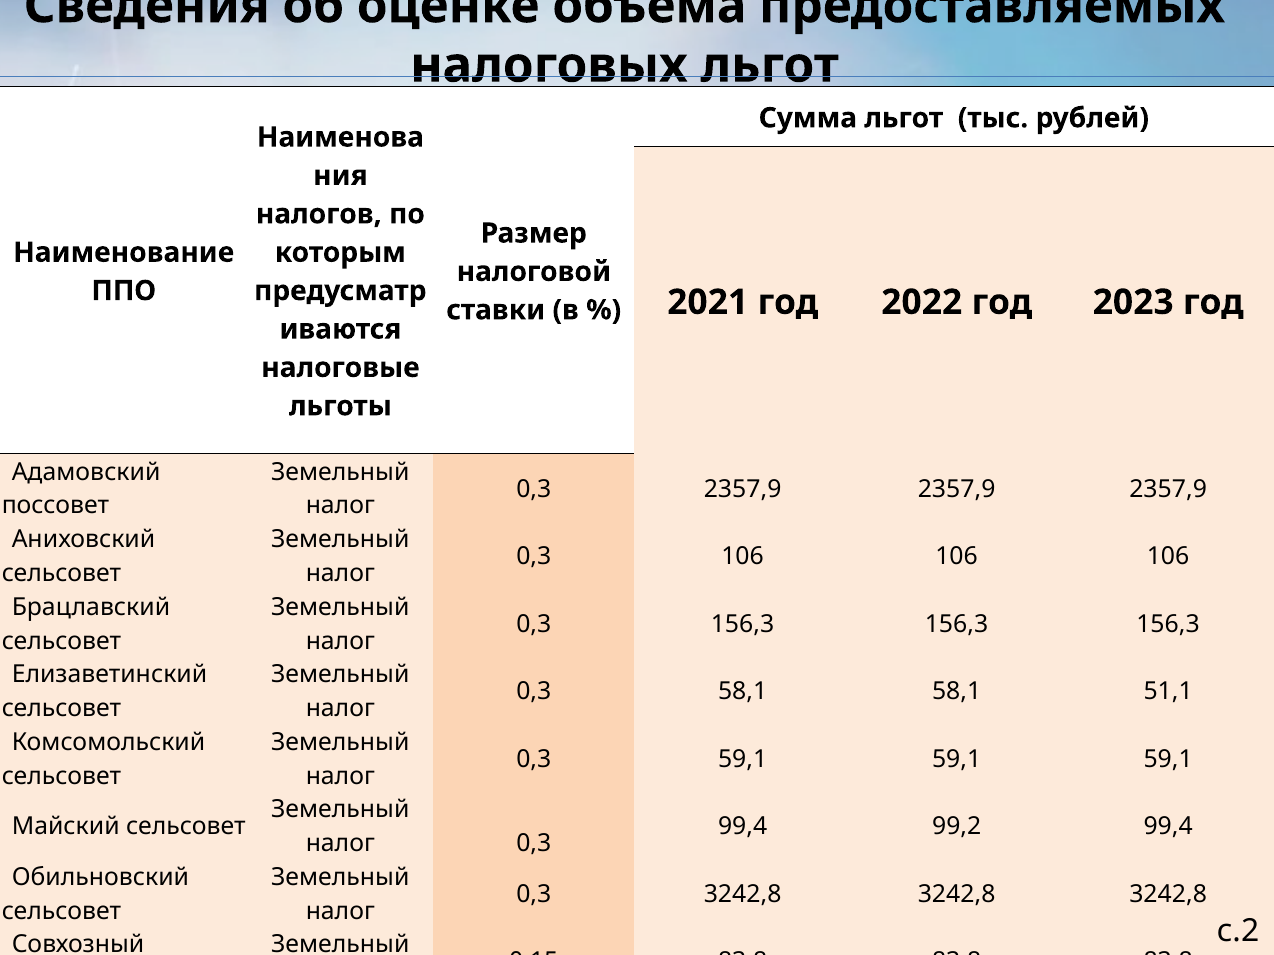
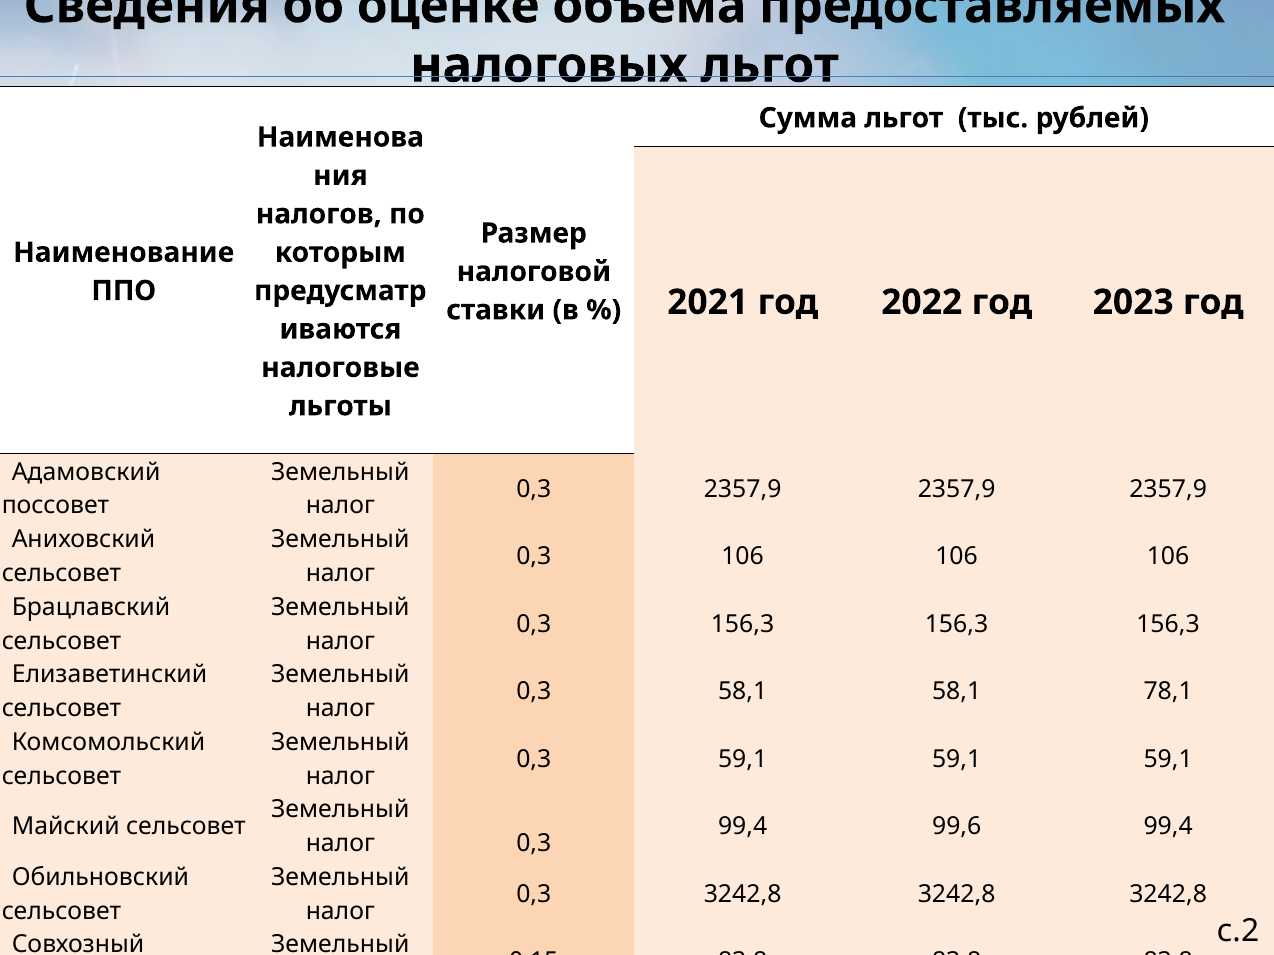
51,1: 51,1 -> 78,1 (1168, 692)
99,2: 99,2 -> 99,6 (957, 827)
